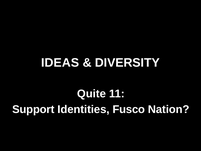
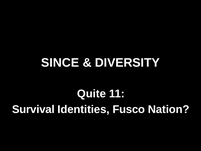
IDEAS: IDEAS -> SINCE (60, 63)
Support: Support -> Survival (33, 109)
